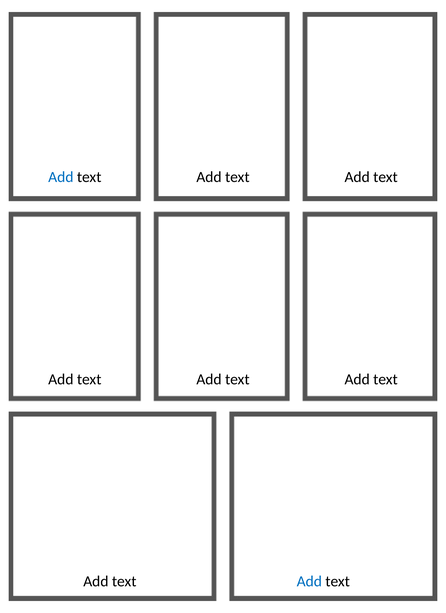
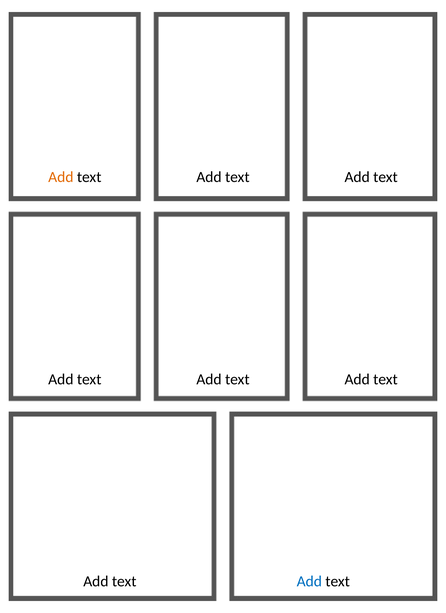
Add colour: blue -> orange (61, 177)
